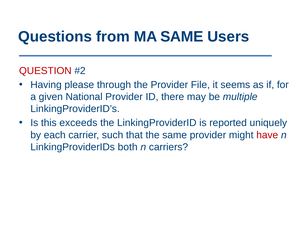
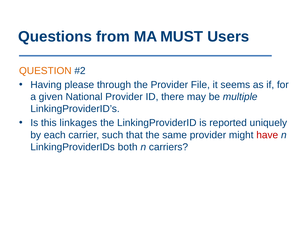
MA SAME: SAME -> MUST (182, 37)
QUESTION colour: red -> orange (45, 71)
exceeds: exceeds -> linkages (78, 123)
